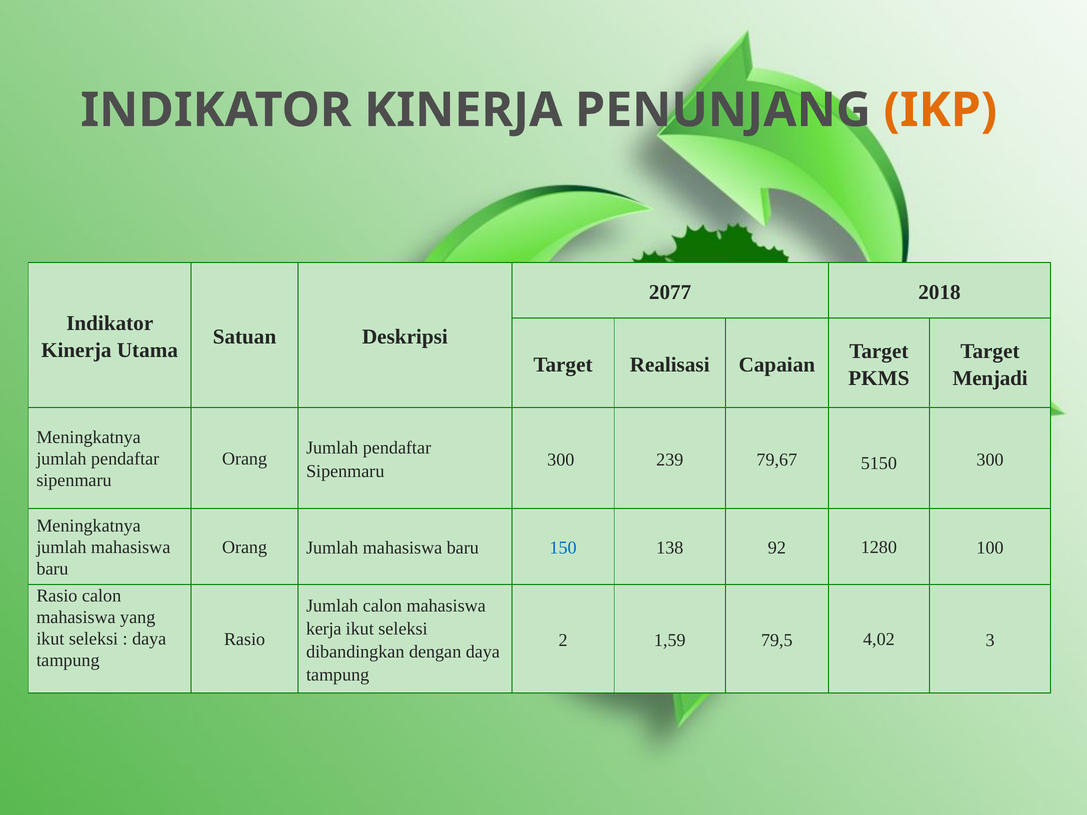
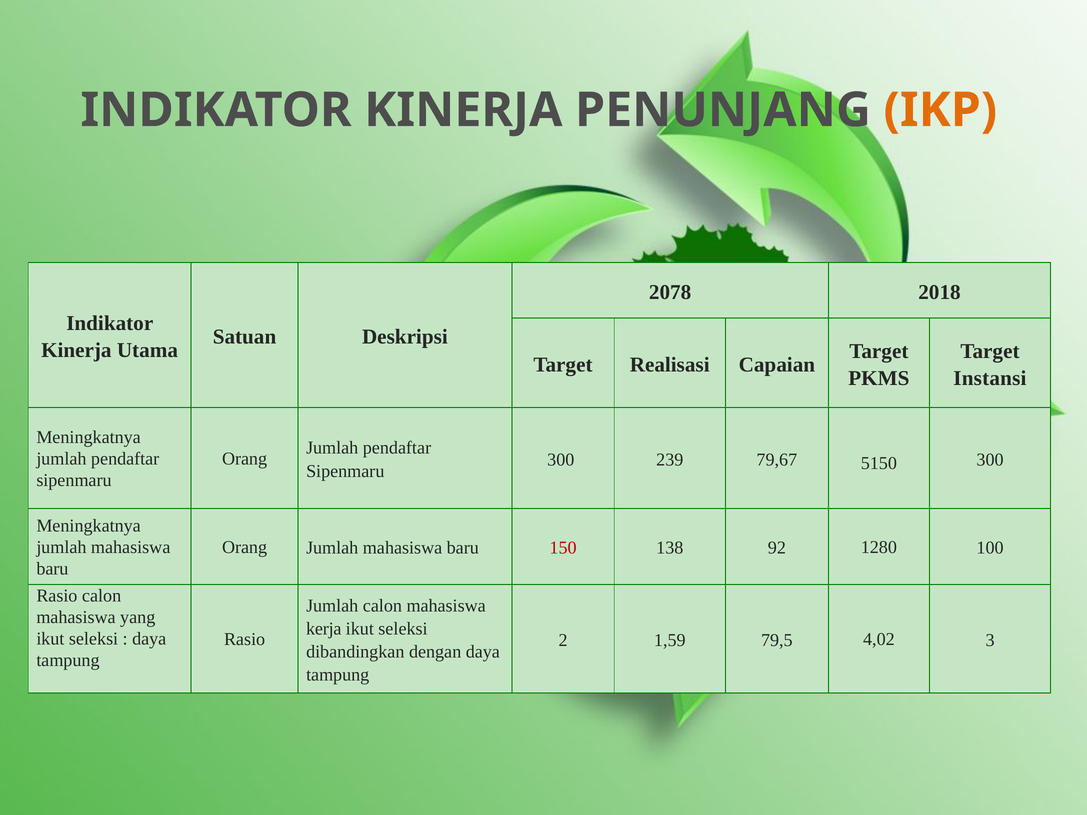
2077: 2077 -> 2078 (670, 292)
Menjadi: Menjadi -> Instansi (990, 378)
150 colour: blue -> red (563, 548)
